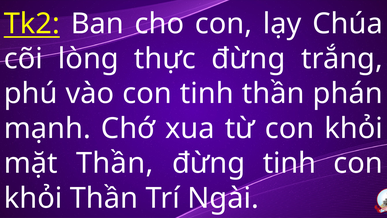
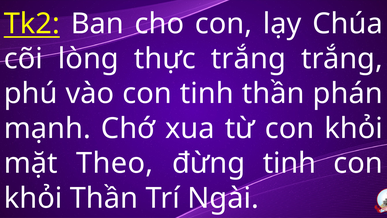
thực đừng: đừng -> trắng (248, 59)
mặt Thần: Thần -> Theo (115, 163)
